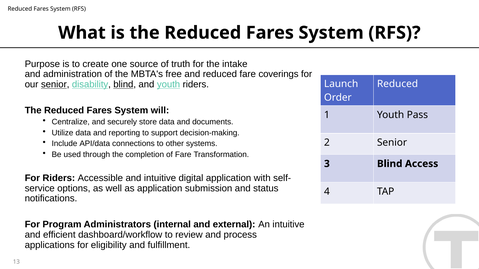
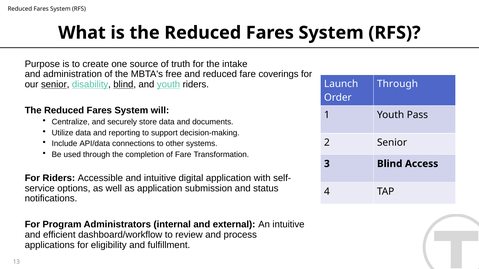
Reduced: Reduced -> Through (397, 84)
